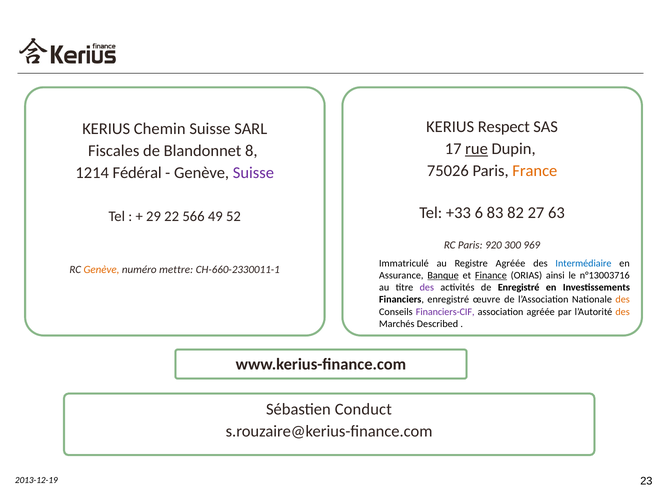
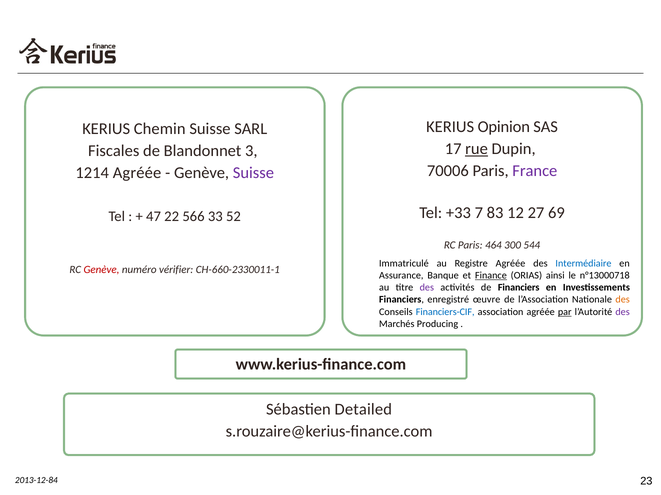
Respect: Respect -> Opinion (504, 127)
8: 8 -> 3 (251, 151)
75026: 75026 -> 70006 (448, 171)
France colour: orange -> purple (535, 171)
1214 Fédéral: Fédéral -> Agréée (137, 173)
6: 6 -> 7 (479, 213)
82: 82 -> 12 (516, 213)
63: 63 -> 69 (556, 213)
29: 29 -> 47 (154, 217)
49: 49 -> 33 (215, 217)
920: 920 -> 464 (493, 246)
969: 969 -> 544 (532, 246)
Genève colour: orange -> red (101, 270)
mettre: mettre -> vérifier (176, 270)
Banque underline: present -> none (443, 276)
n°13003716: n°13003716 -> n°13000718 (605, 276)
de Enregistré: Enregistré -> Financiers (519, 288)
Financiers-CIF colour: purple -> blue (445, 312)
par underline: none -> present (565, 312)
des colour: orange -> purple (623, 312)
Described: Described -> Producing (437, 324)
Conduct: Conduct -> Detailed (363, 410)
2013-12-19: 2013-12-19 -> 2013-12-84 (36, 481)
